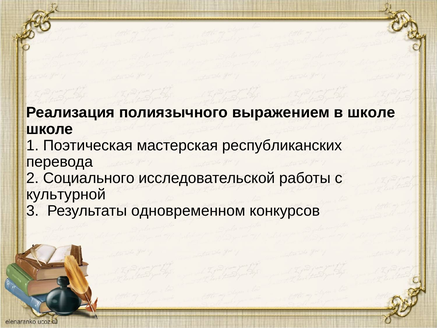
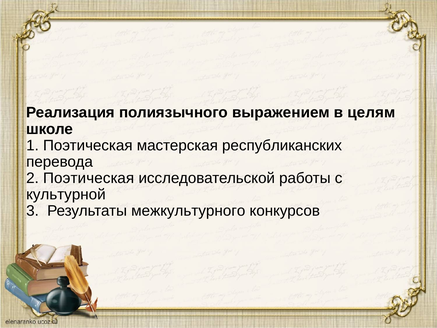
в школе: школе -> целям (371, 113)
2 Социального: Социального -> Поэтическая (89, 178)
одновременном: одновременном -> межкультурного (188, 211)
